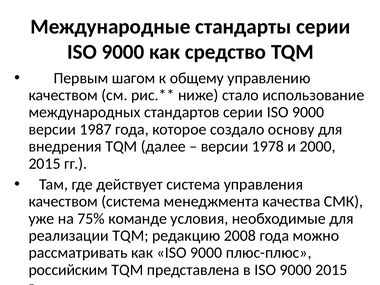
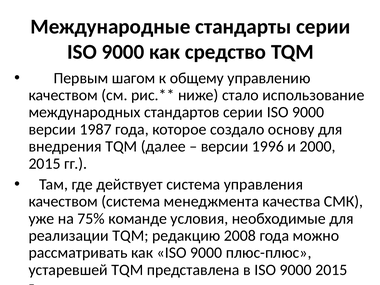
1978: 1978 -> 1996 (268, 146)
российским: российским -> устаревшей (68, 270)
